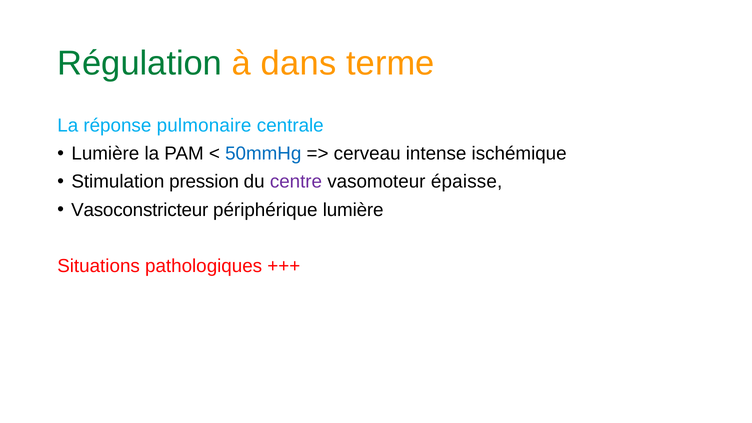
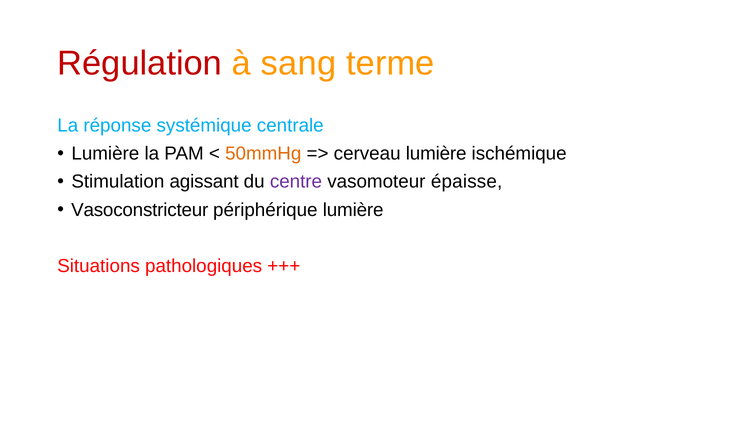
Régulation colour: green -> red (140, 63)
dans: dans -> sang (298, 63)
pulmonaire: pulmonaire -> systémique (204, 125)
50mmHg colour: blue -> orange (263, 154)
cerveau intense: intense -> lumière (436, 154)
pression: pression -> agissant (204, 182)
